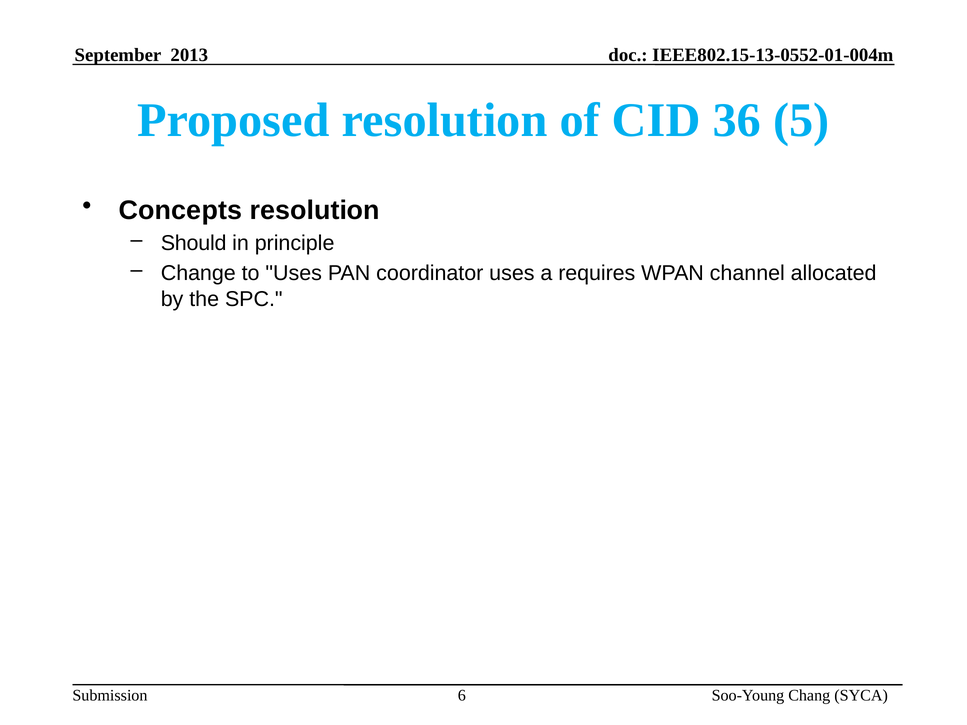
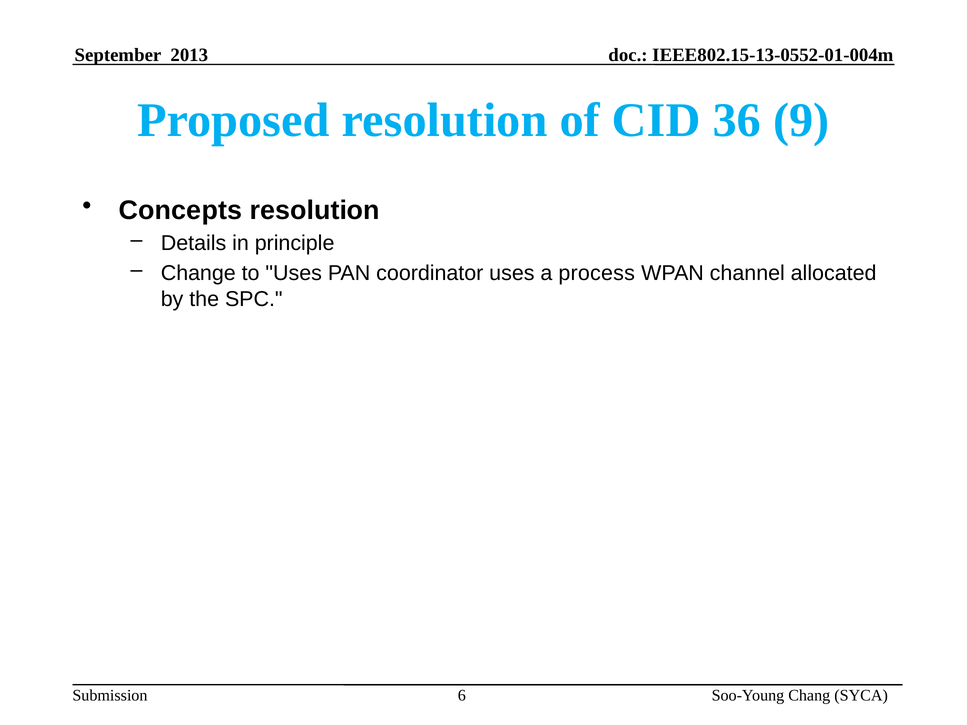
5: 5 -> 9 (801, 120)
Should: Should -> Details (194, 243)
requires: requires -> process (597, 273)
